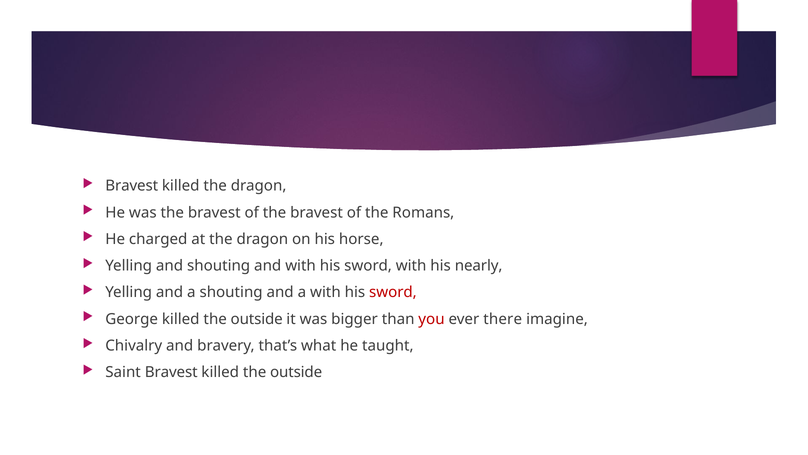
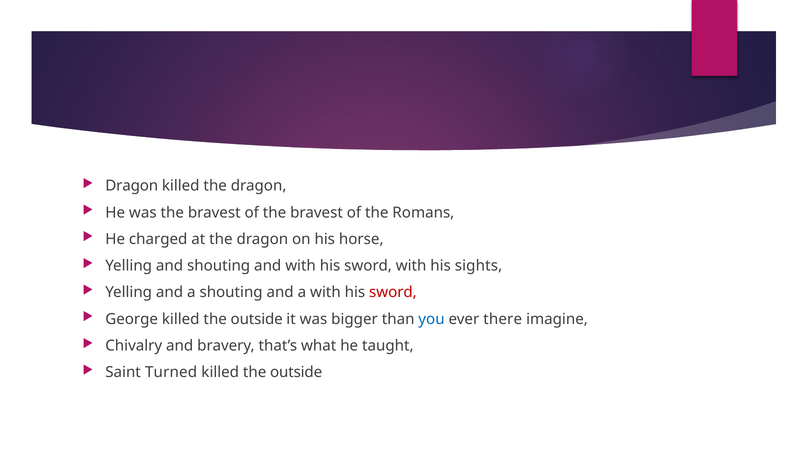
Bravest: Bravest -> Dragon (132, 186)
nearly: nearly -> sights (479, 266)
you colour: red -> blue (432, 319)
Saint Bravest: Bravest -> Turned (171, 372)
